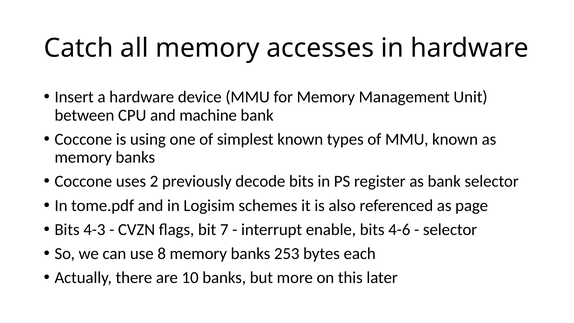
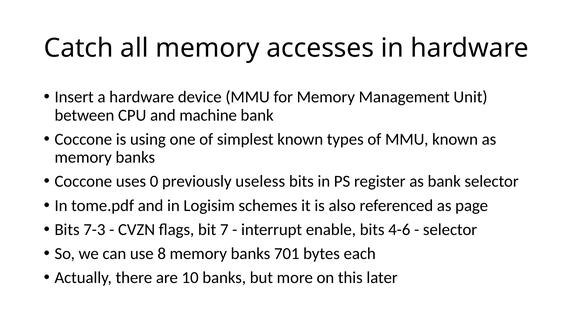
2: 2 -> 0 (154, 181)
decode: decode -> useless (260, 181)
4-3: 4-3 -> 7-3 (94, 229)
253: 253 -> 701 (287, 254)
